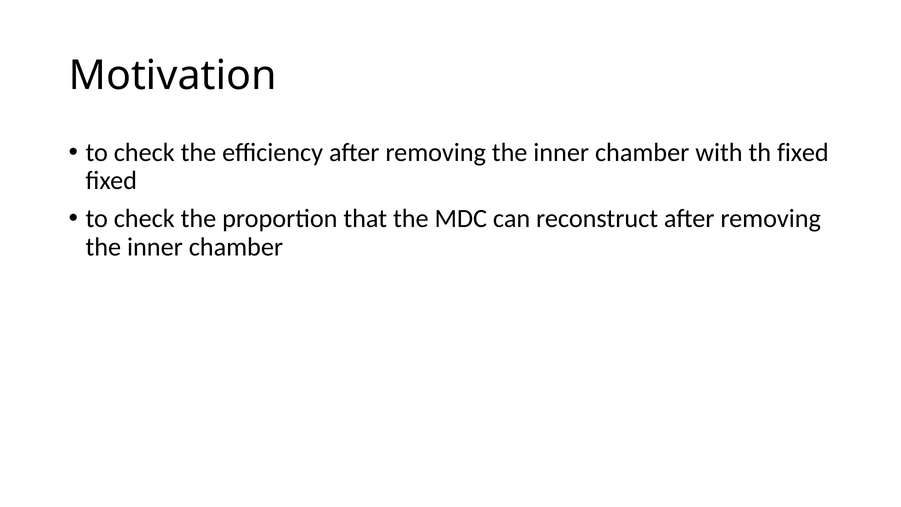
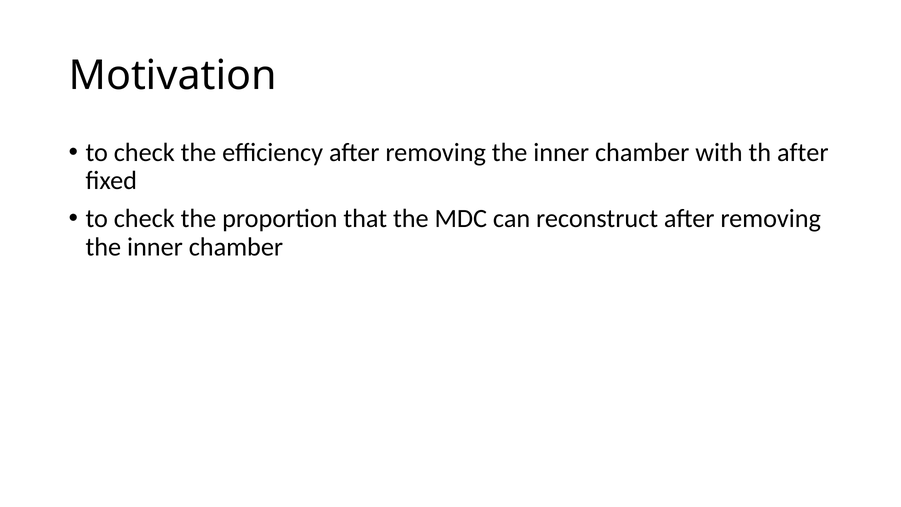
th fixed: fixed -> after (803, 152)
